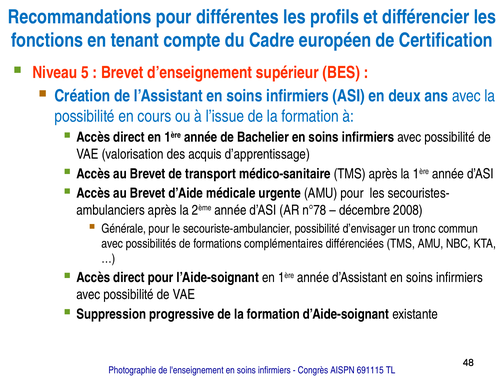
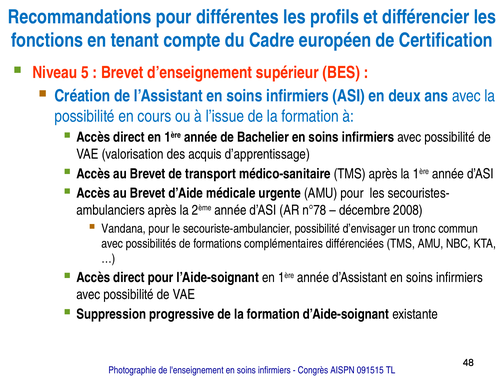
Générale: Générale -> Vandana (124, 229)
691115: 691115 -> 091515 (370, 370)
